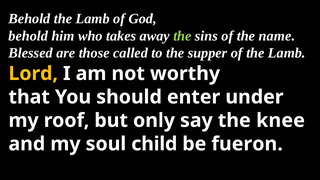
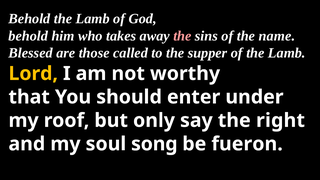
the colour: light green -> pink (182, 36)
knee: knee -> right (281, 120)
child: child -> song (154, 144)
